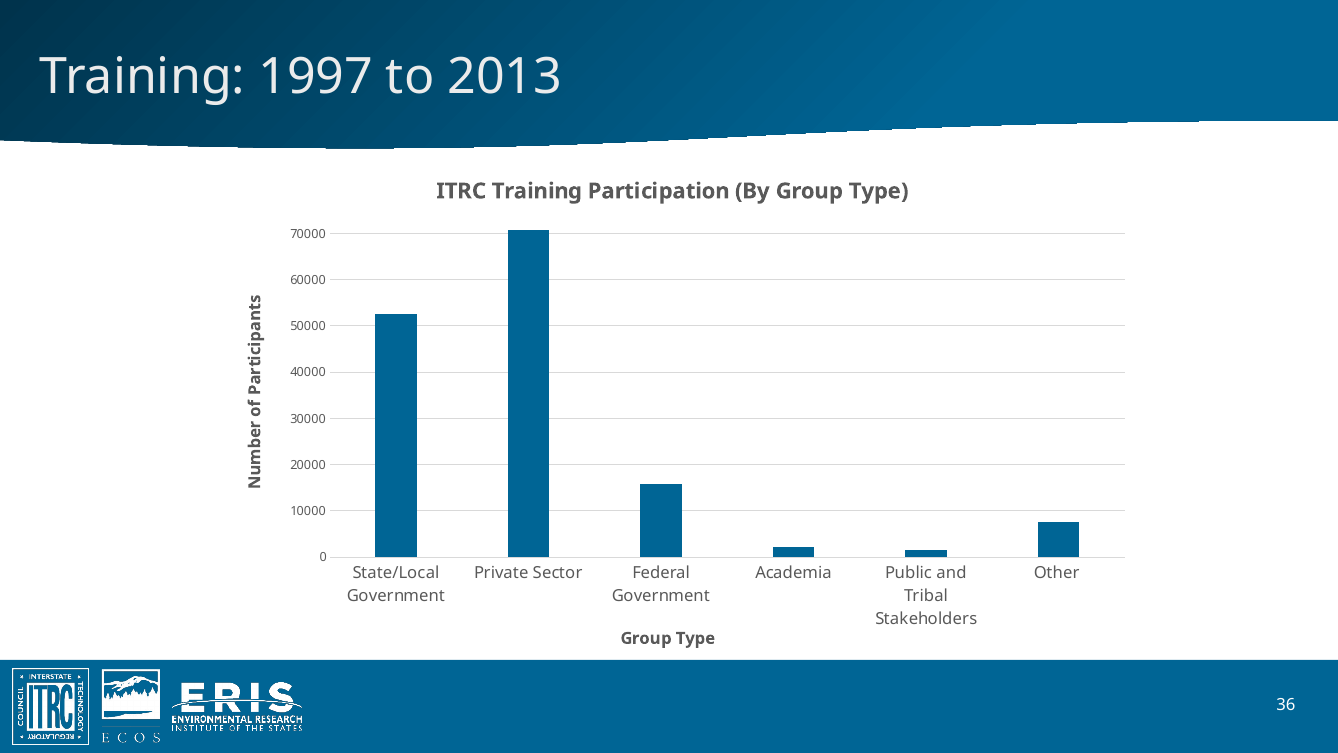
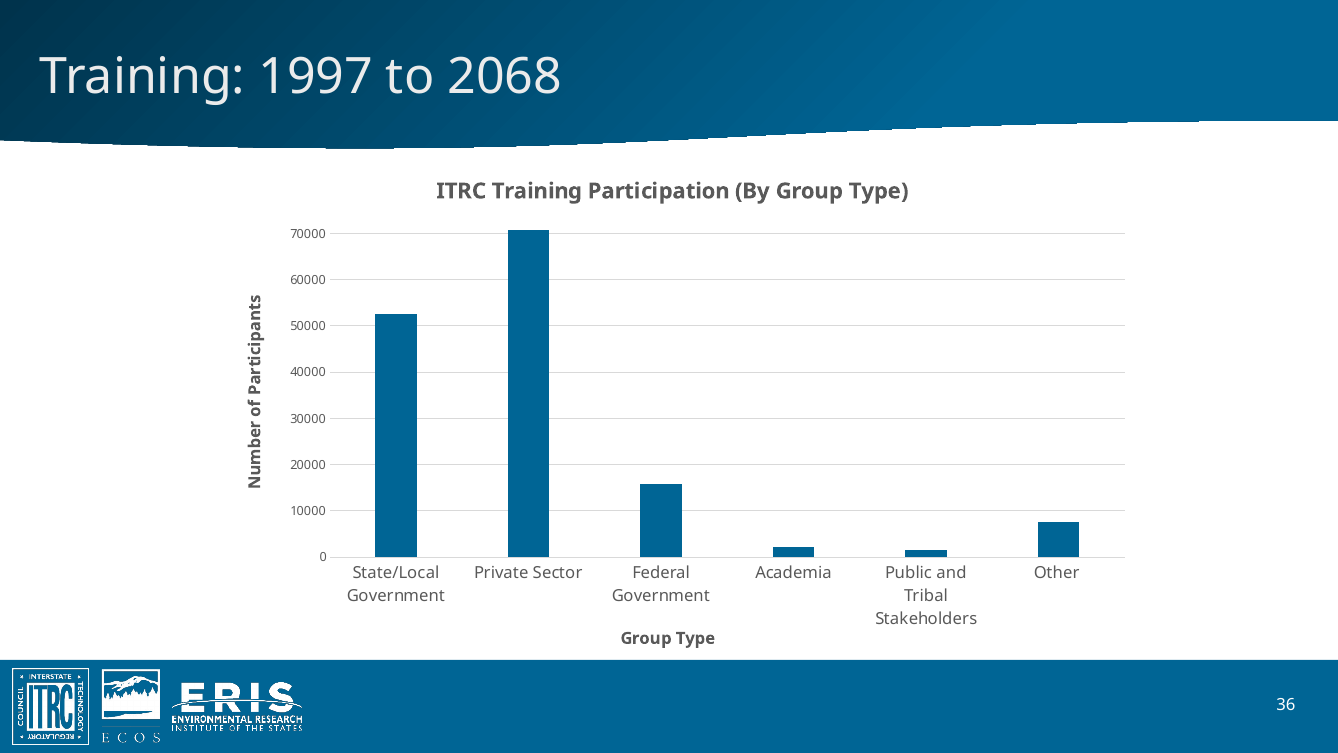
2013: 2013 -> 2068 (505, 77)
